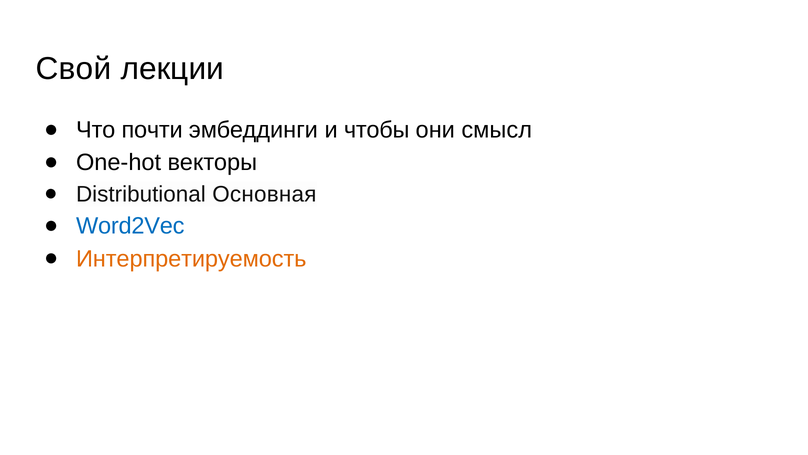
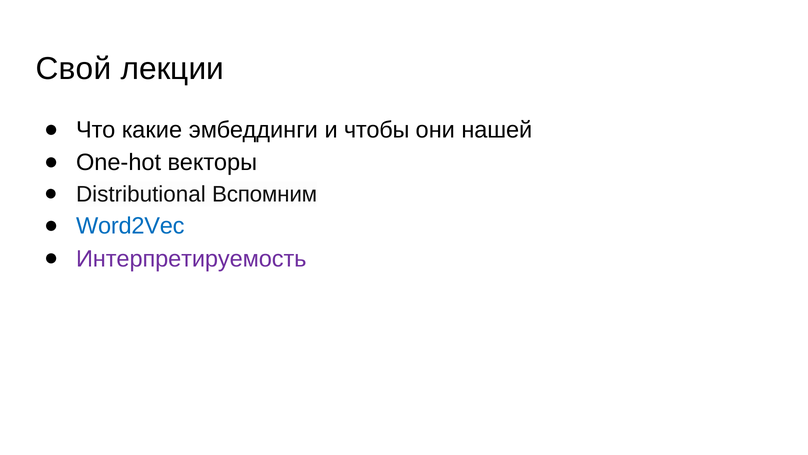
почти: почти -> какие (152, 130)
смысл: смысл -> нашей (497, 130)
Основная: Основная -> Вспомним (265, 194)
Интерпретируемость colour: orange -> purple (191, 258)
